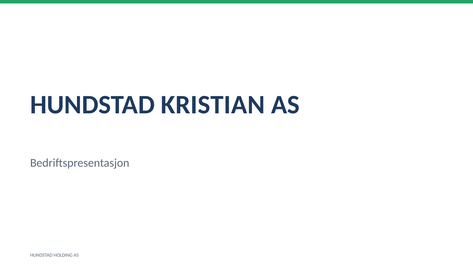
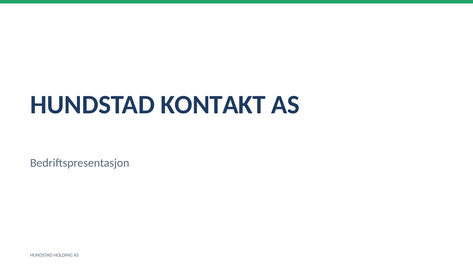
KRISTIAN: KRISTIAN -> KONTAKT (213, 105)
